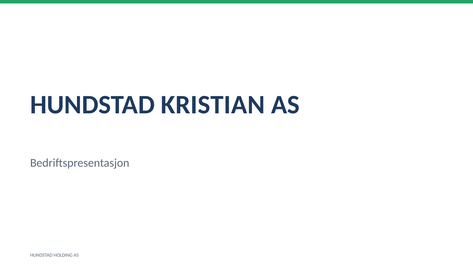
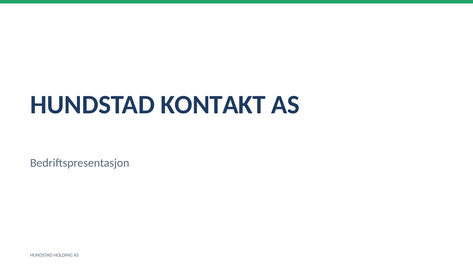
KRISTIAN: KRISTIAN -> KONTAKT (213, 105)
